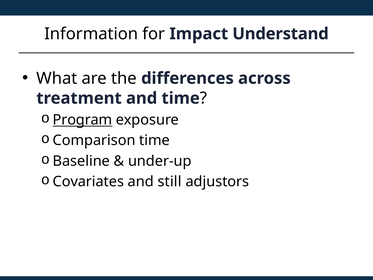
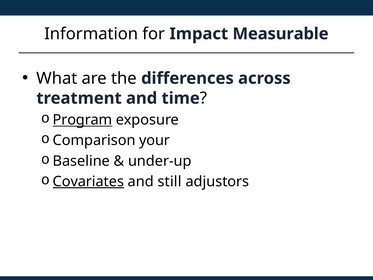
Understand: Understand -> Measurable (281, 34)
Comparison time: time -> your (155, 140)
Covariates underline: none -> present (88, 181)
